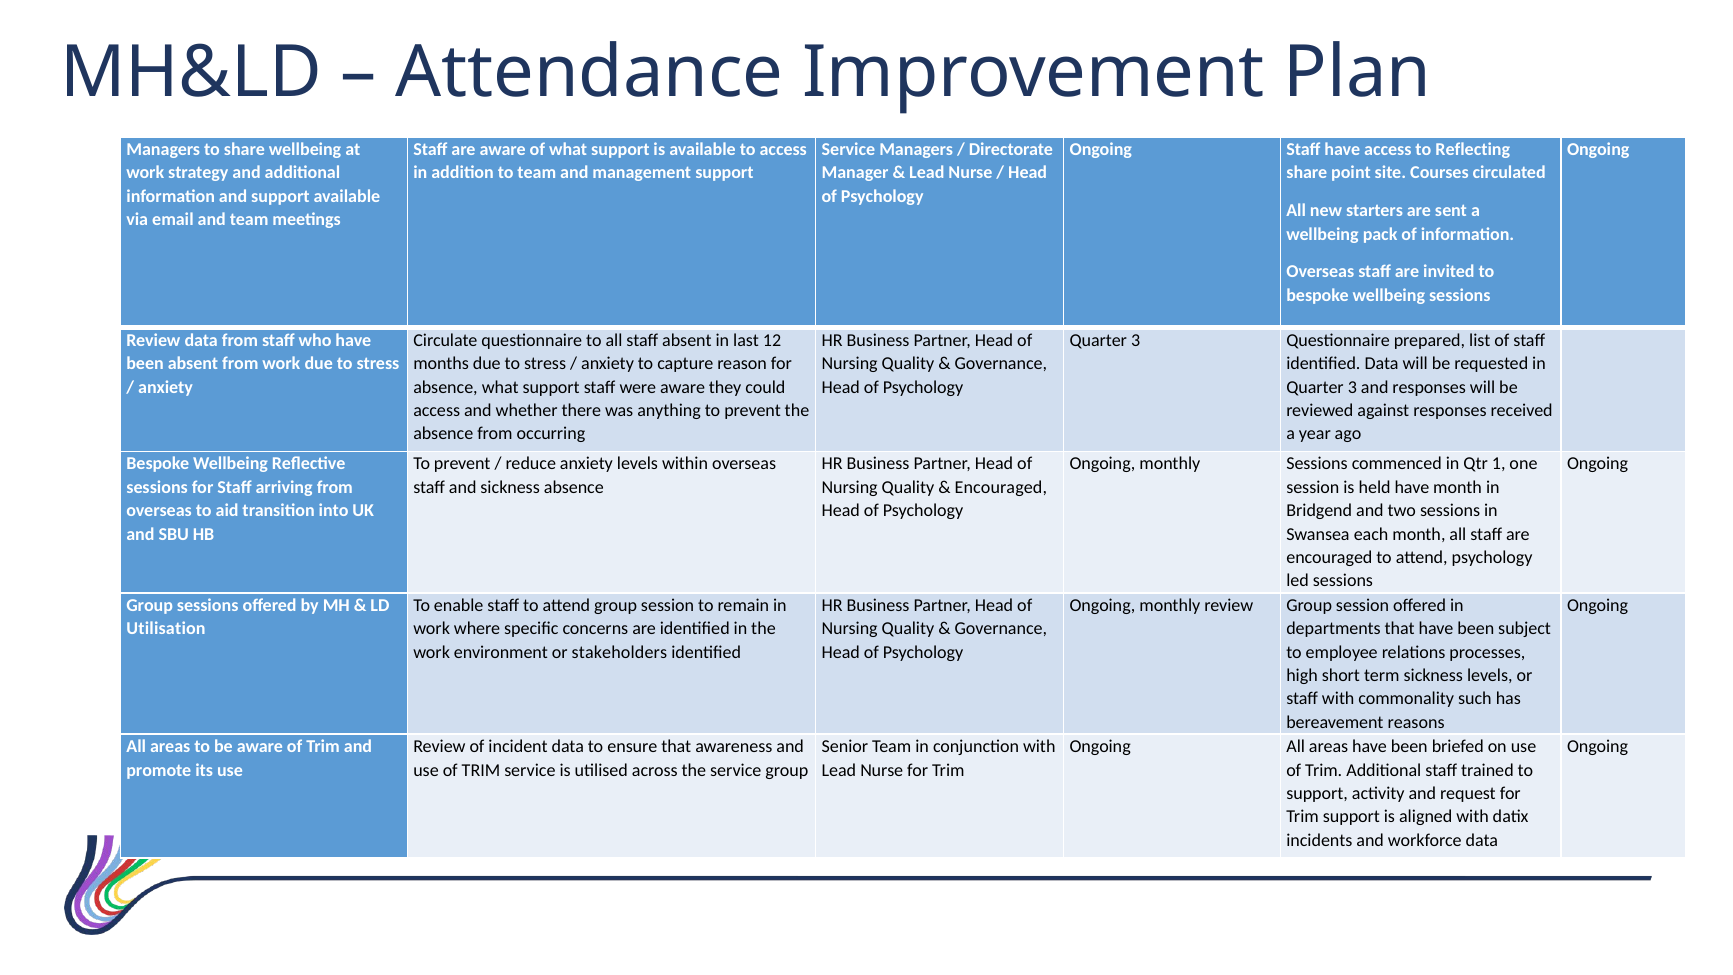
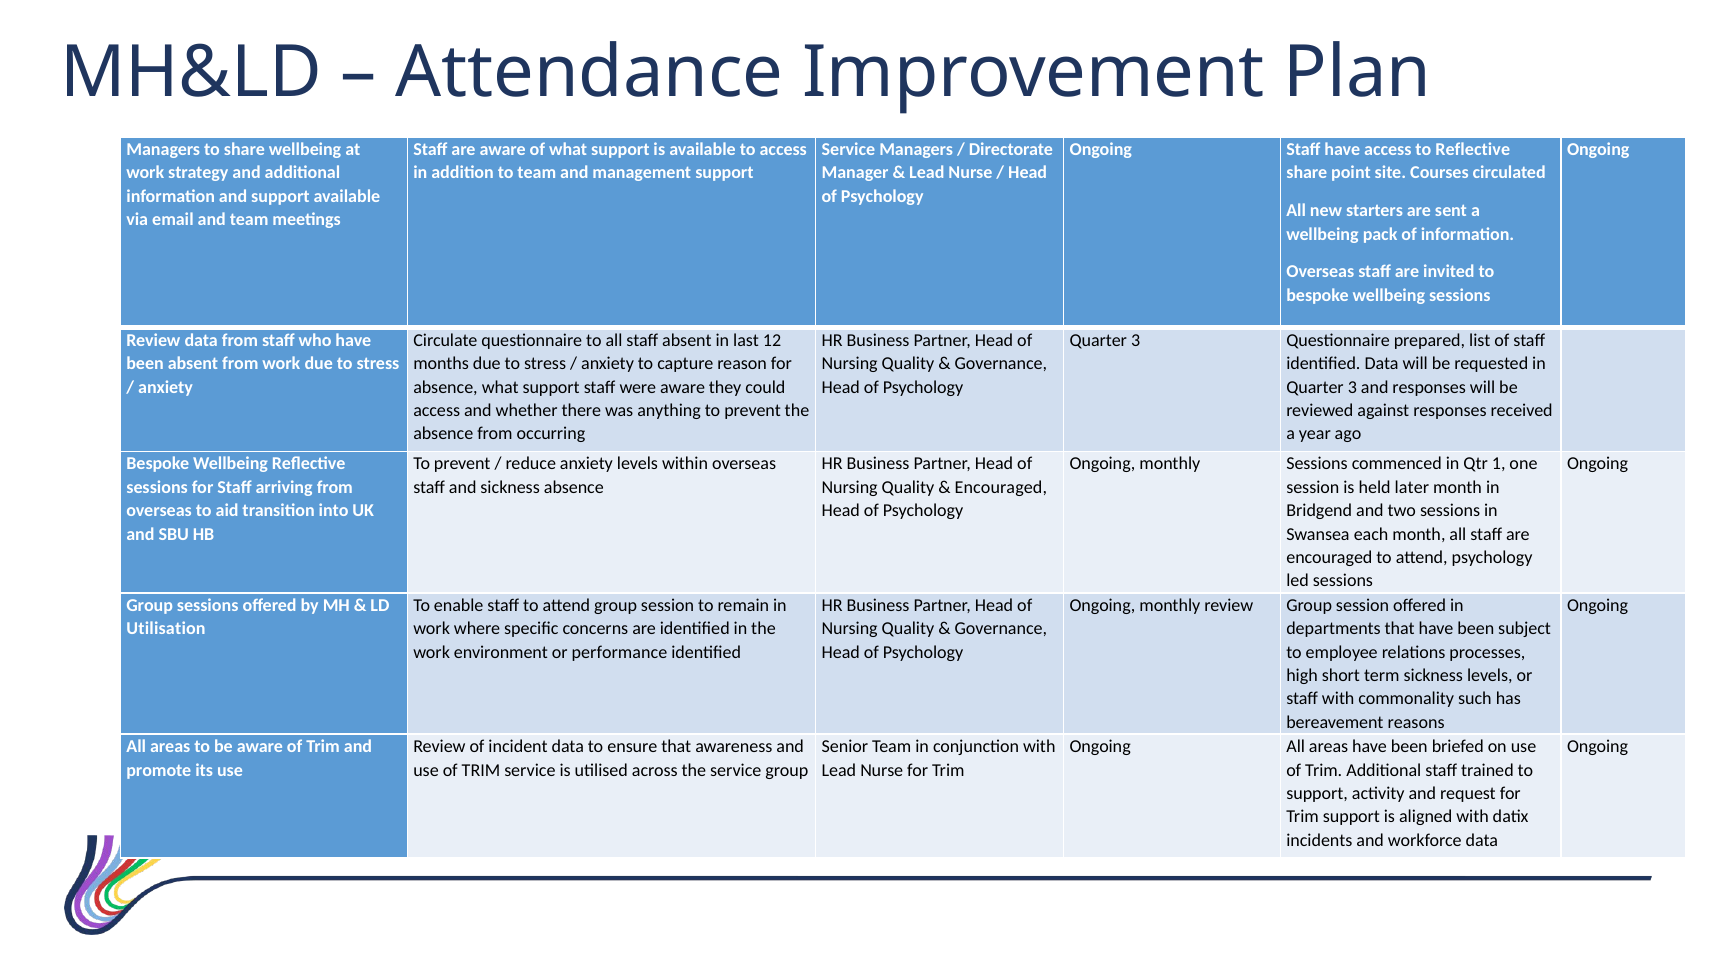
to Reflecting: Reflecting -> Reflective (1473, 149)
held have: have -> later (1412, 487)
stakeholders: stakeholders -> performance (619, 652)
